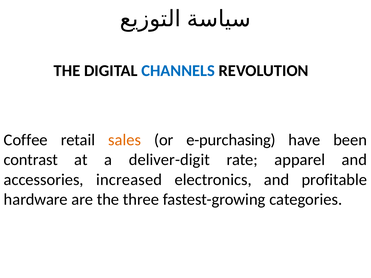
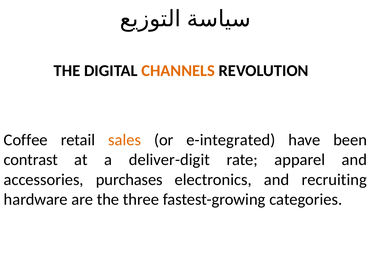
CHANNELS colour: blue -> orange (178, 71)
e-purchasing: e-purchasing -> e-integrated (231, 140)
increased: increased -> purchases (129, 180)
profitable: profitable -> recruiting (334, 180)
